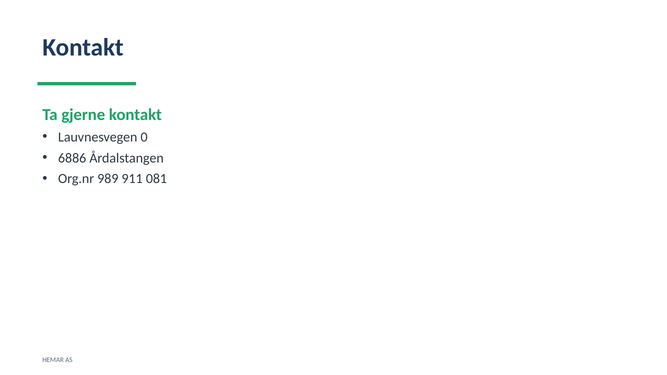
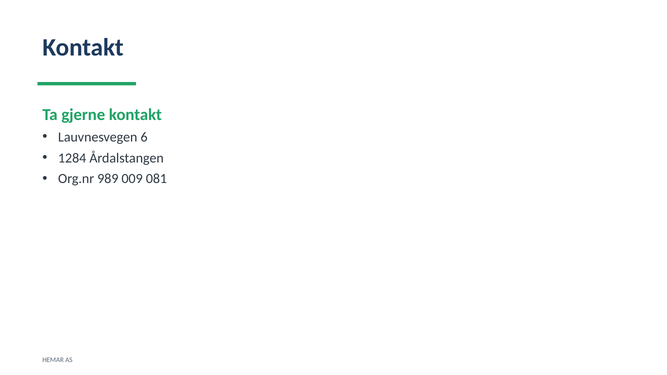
0: 0 -> 6 (144, 137)
6886: 6886 -> 1284 (72, 158)
911: 911 -> 009 (132, 179)
